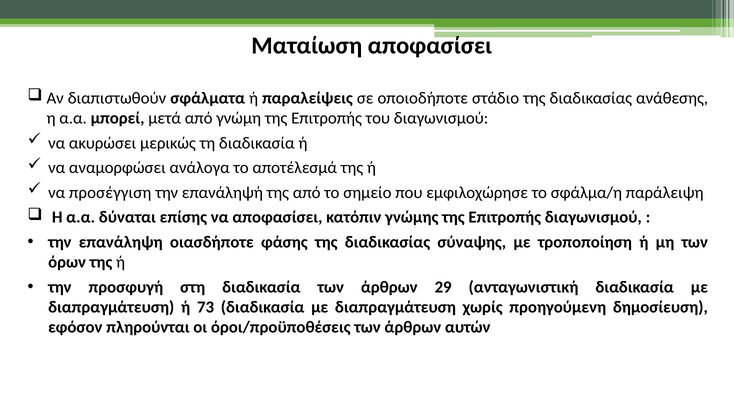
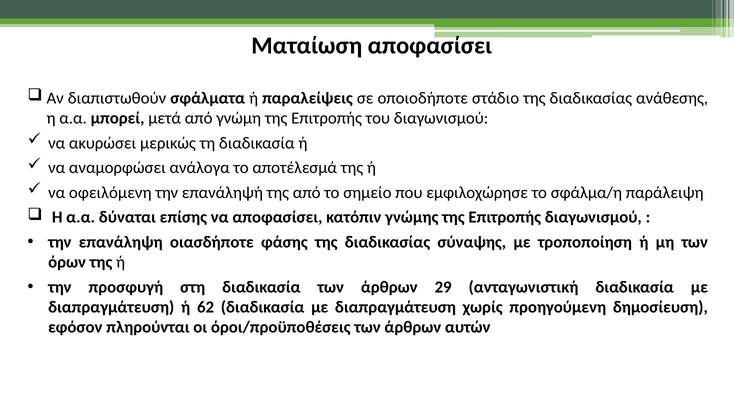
προσέγγιση: προσέγγιση -> οφειλόμενη (110, 192)
73: 73 -> 62 (206, 307)
